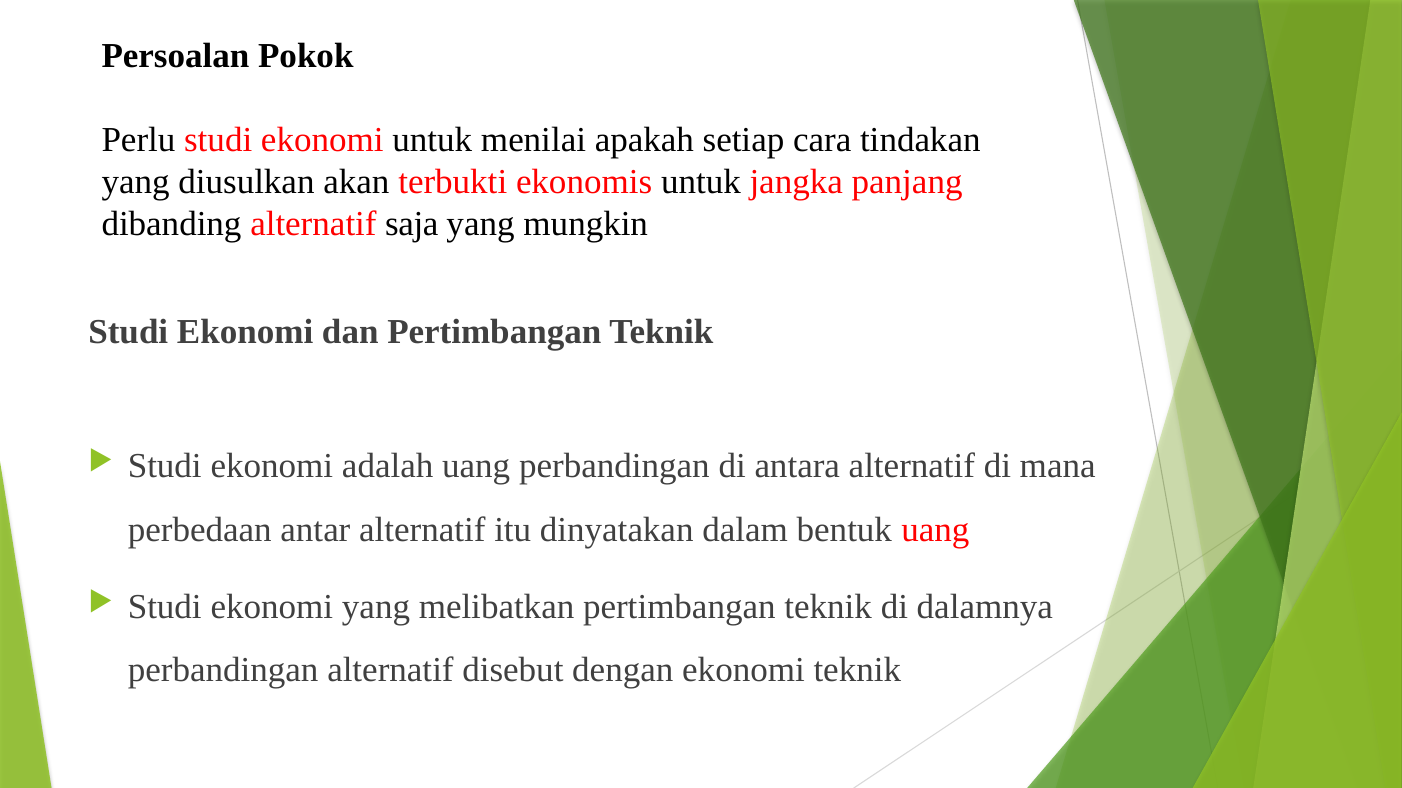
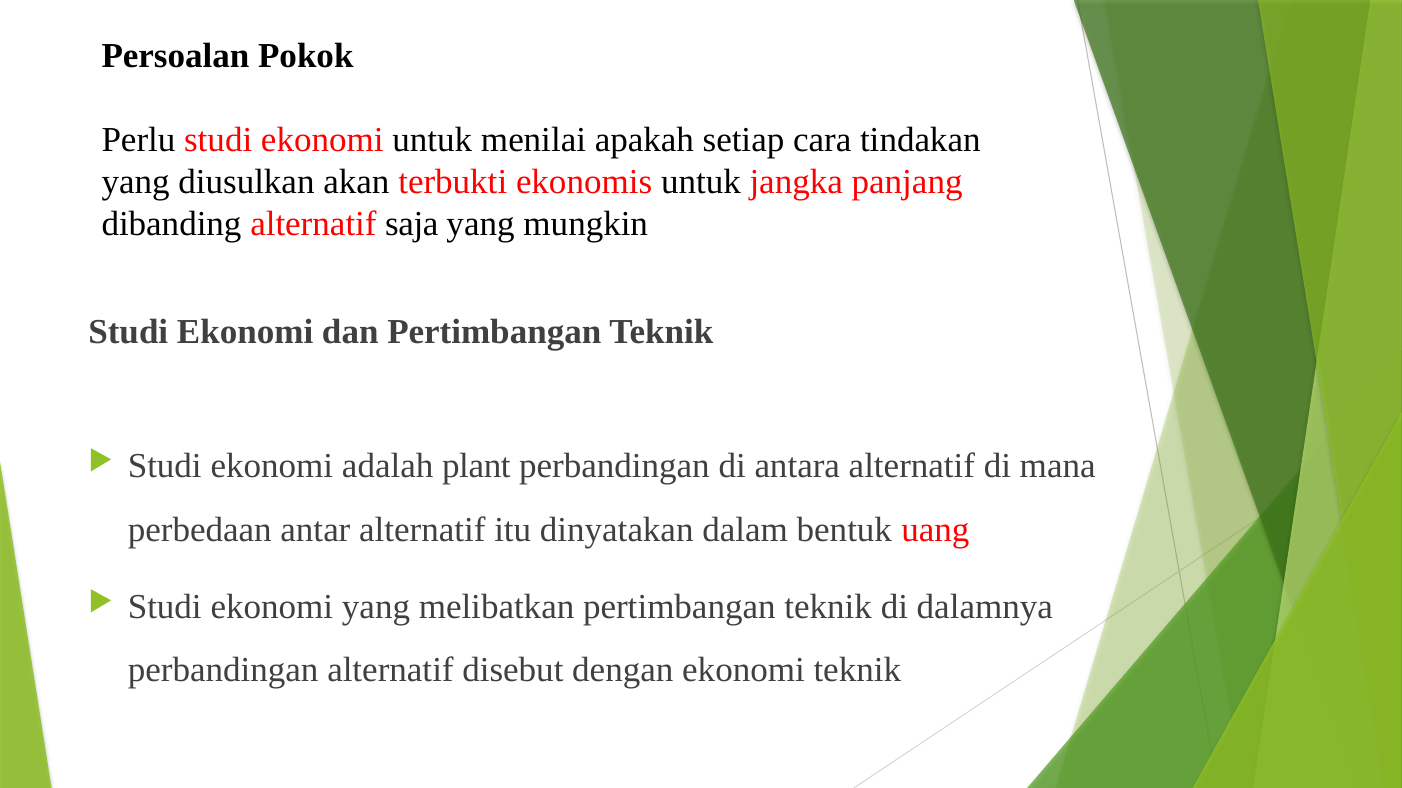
adalah uang: uang -> plant (476, 467)
